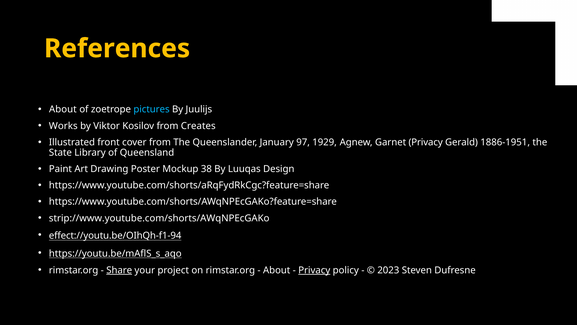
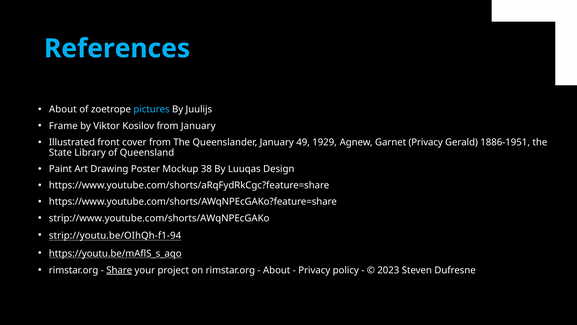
References colour: yellow -> light blue (117, 48)
Works: Works -> Frame (63, 126)
from Creates: Creates -> January (198, 126)
97: 97 -> 49 (303, 142)
effect://youtu.be/OIhQh-f1-94: effect://youtu.be/OIhQh-f1-94 -> strip://youtu.be/OIhQh-f1-94 (115, 235)
Privacy underline: present -> none (314, 270)
